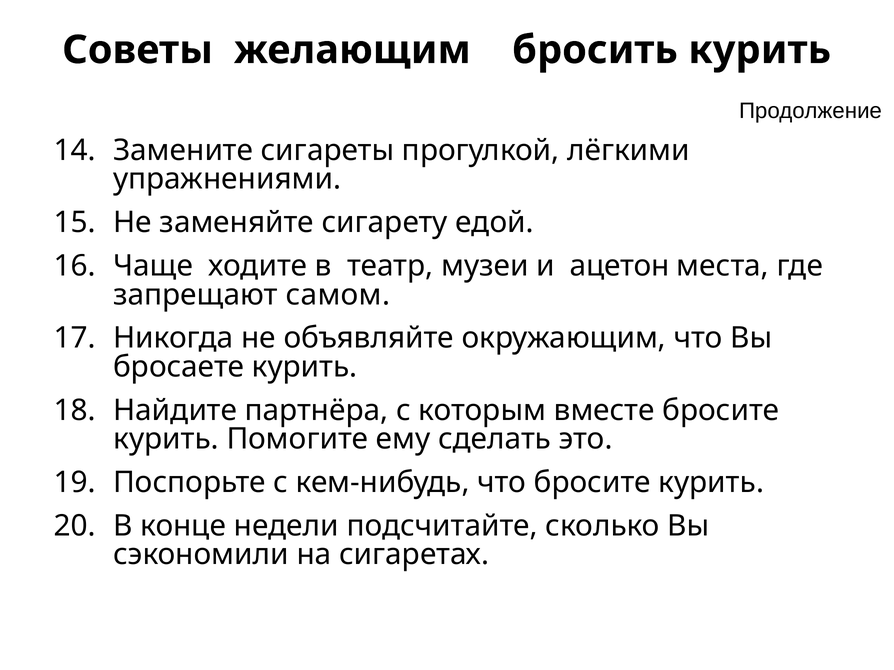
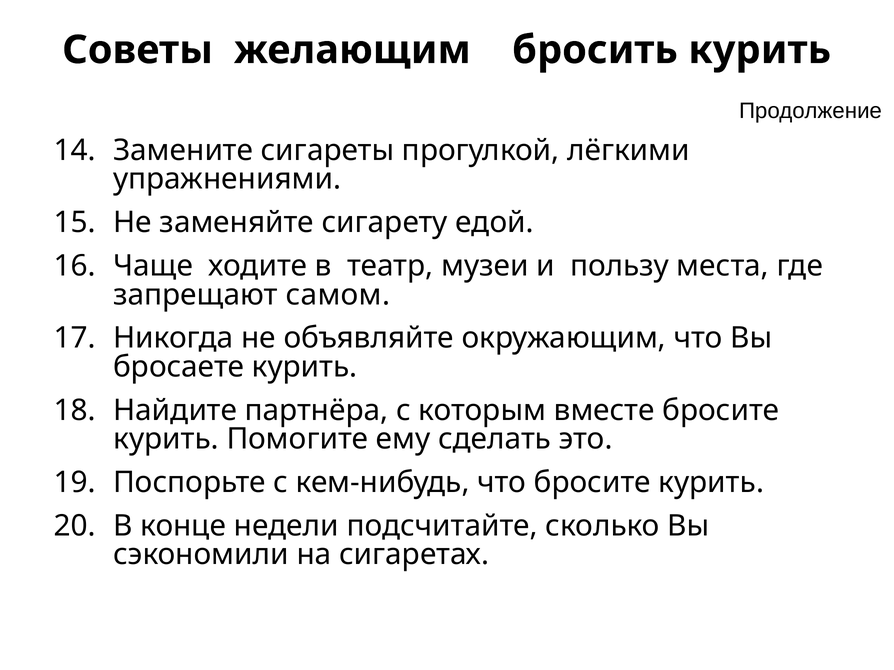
ацетон: ацетон -> пользу (620, 266)
